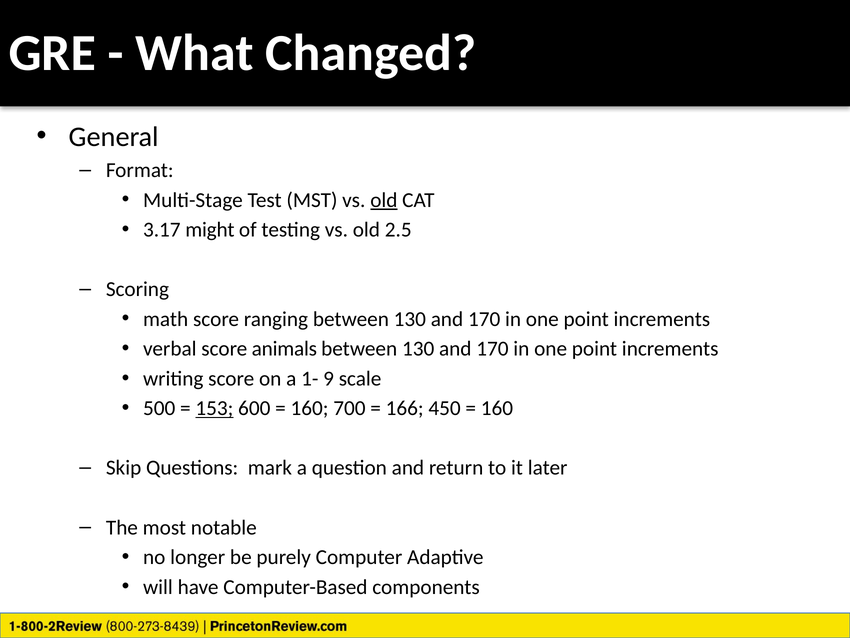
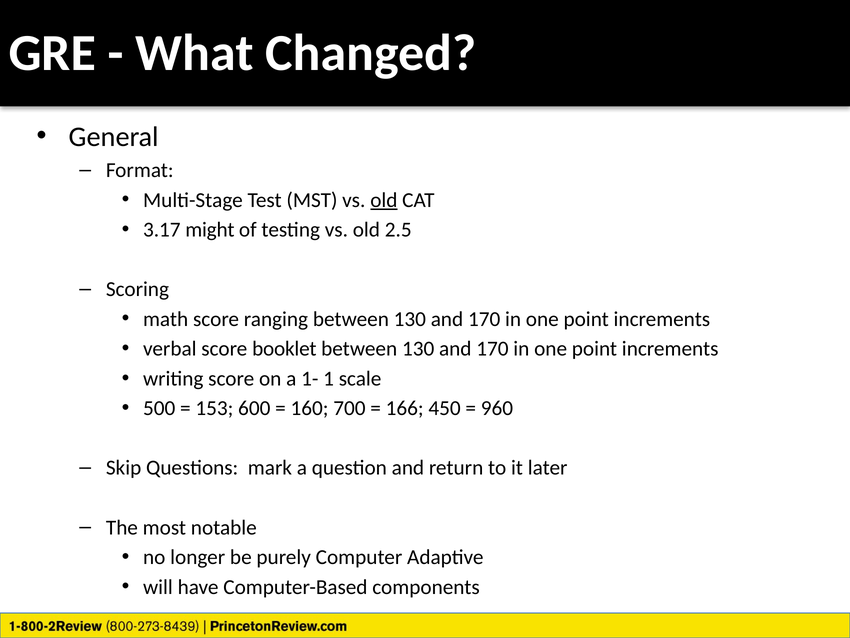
animals: animals -> booklet (284, 349)
9: 9 -> 1 (329, 378)
153 underline: present -> none (214, 408)
160: 160 -> 960 (497, 408)
